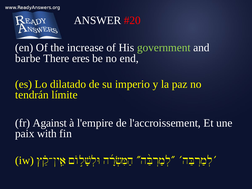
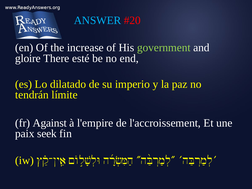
ANSWER colour: white -> light blue (98, 20)
barbe: barbe -> gloire (28, 58)
eres: eres -> esté (81, 58)
with: with -> seek (47, 134)
